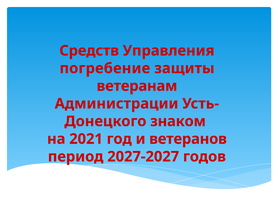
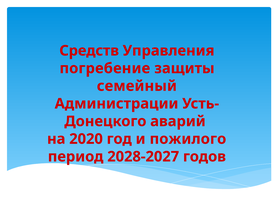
ветеранам: ветеранам -> семейный (137, 86)
знаком: знаком -> аварий (178, 121)
2021: 2021 -> 2020 (86, 139)
ветеранов: ветеранов -> пожилого (188, 139)
2027-2027: 2027-2027 -> 2028-2027 (143, 156)
